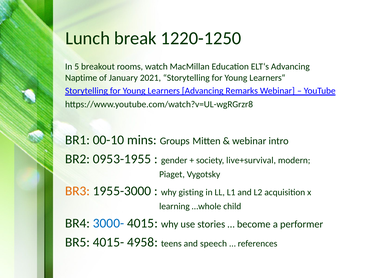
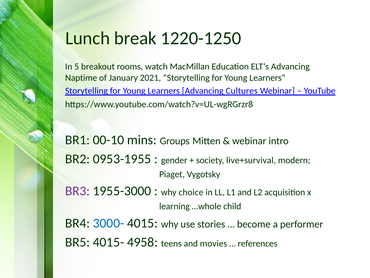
Remarks: Remarks -> Cultures (242, 91)
BR3 colour: orange -> purple (78, 191)
gisting: gisting -> choice (191, 192)
speech: speech -> movies (214, 243)
